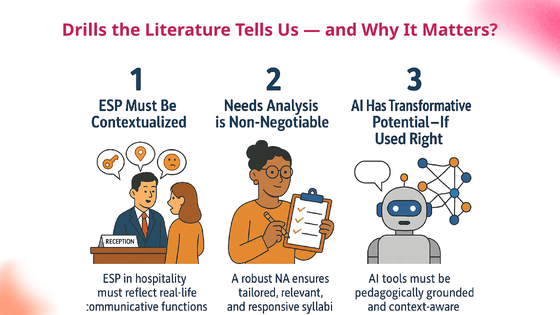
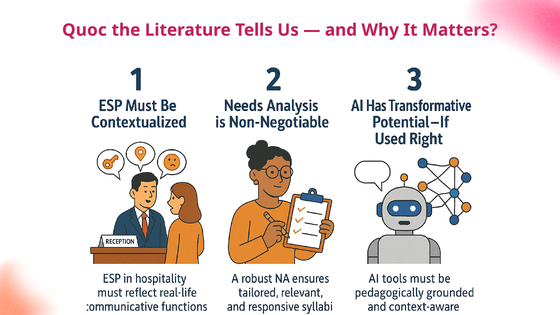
Drills: Drills -> Quoc (84, 30)
